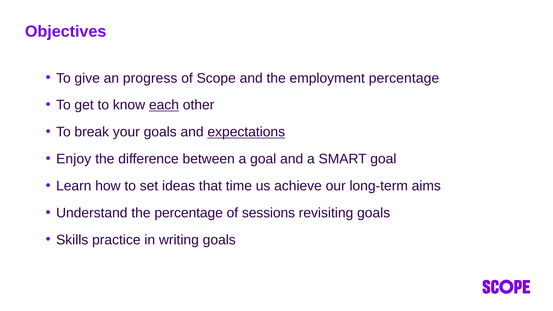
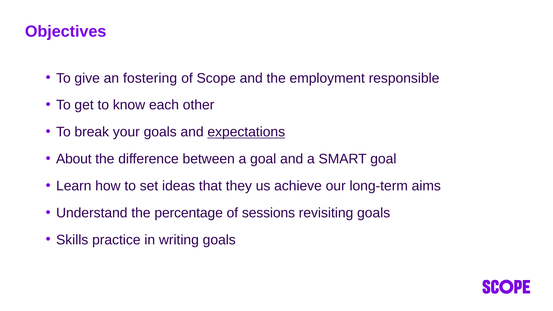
progress: progress -> fostering (150, 78)
employment percentage: percentage -> responsible (404, 78)
each underline: present -> none (164, 105)
Enjoy: Enjoy -> About (74, 159)
time: time -> they (239, 186)
